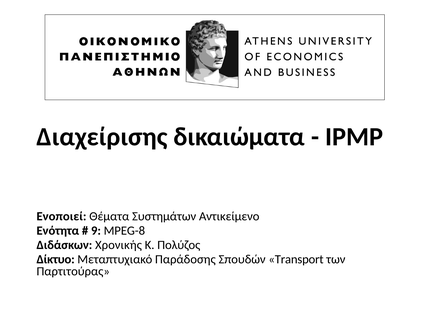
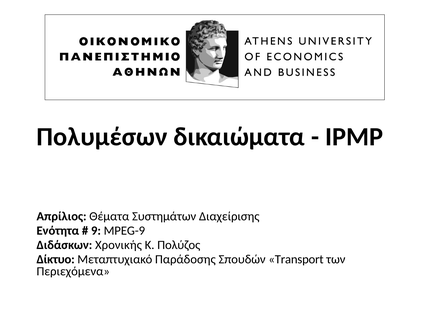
Διαχείρισης: Διαχείρισης -> Πολυμέσων (102, 137)
Ενοποιεί: Ενοποιεί -> Απρίλιος (62, 216)
Αντικείμενο: Αντικείμενο -> Διαχείρισης (229, 216)
MPEG-8: MPEG-8 -> MPEG-9 (124, 231)
Παρτιτούρας: Παρτιτούρας -> Περιεχόμενα (73, 272)
